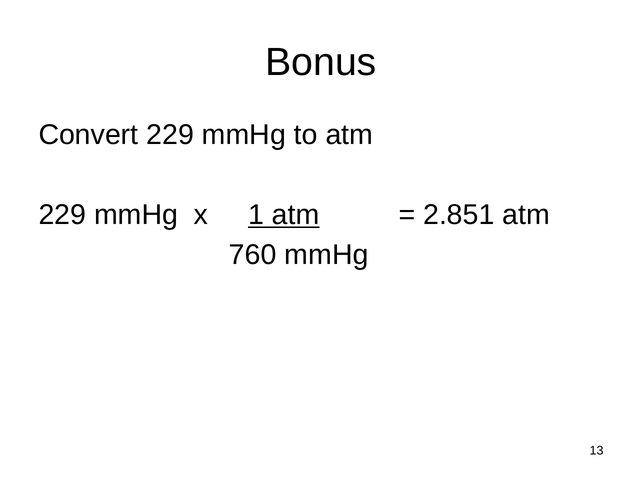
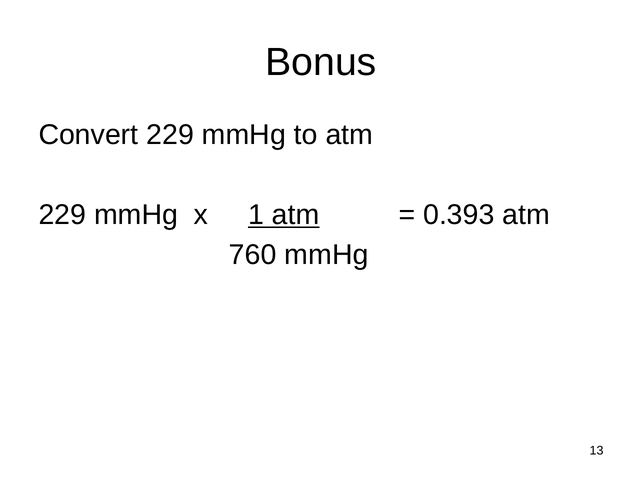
2.851: 2.851 -> 0.393 (459, 215)
